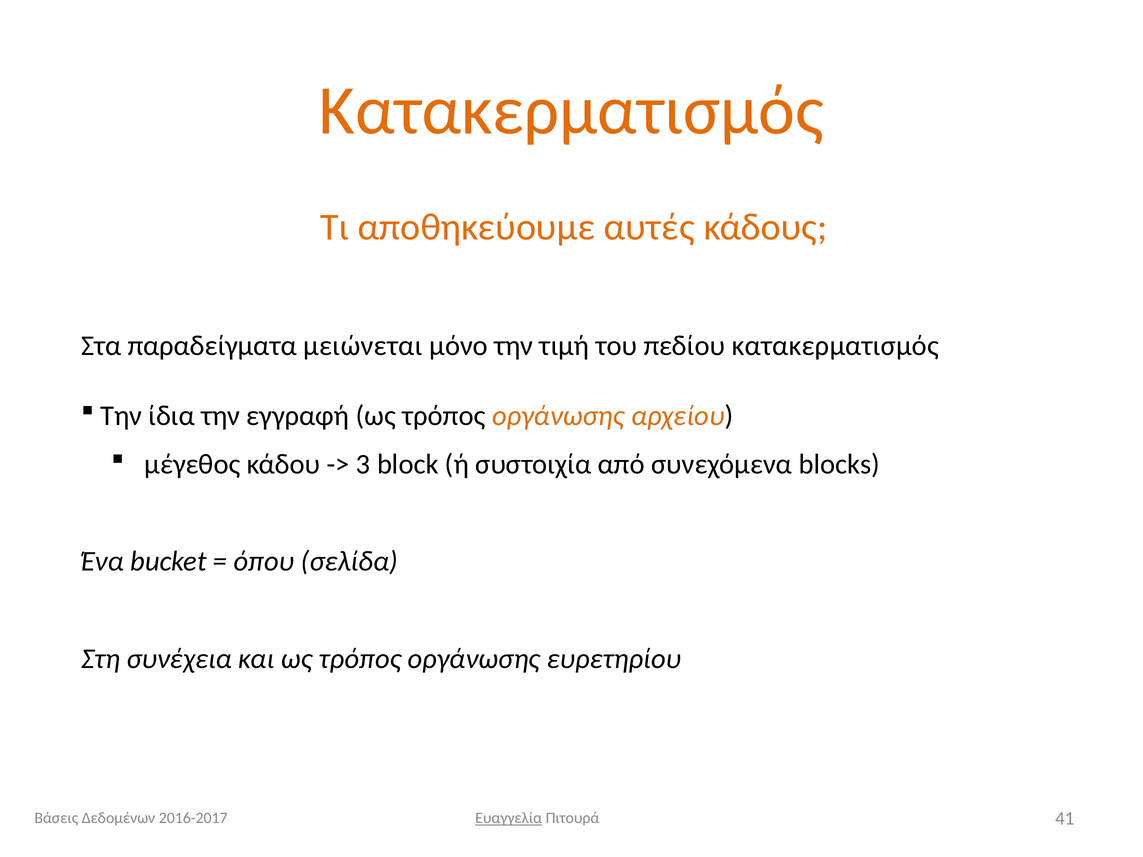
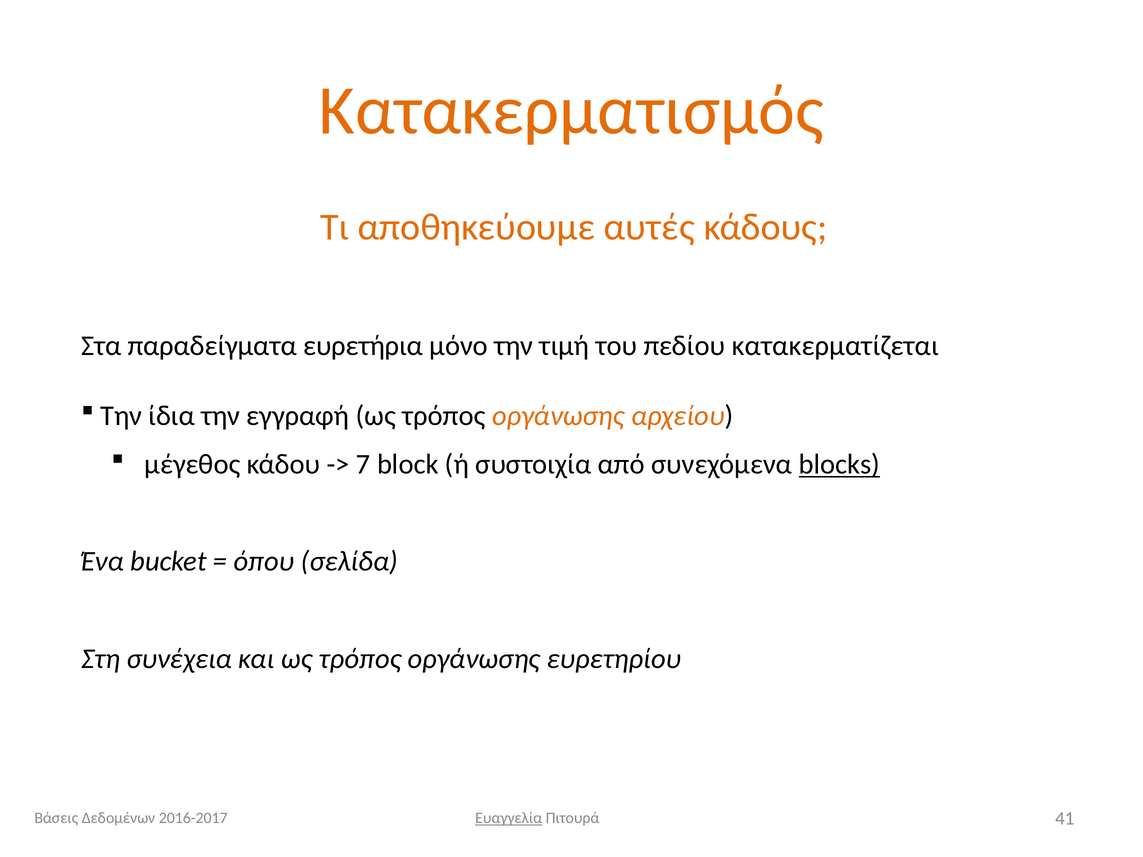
μειώνεται: μειώνεται -> ευρετήρια (363, 346)
πεδίου κατακερματισμός: κατακερματισμός -> κατακερματίζεται (835, 346)
3: 3 -> 7 (363, 465)
blocks underline: none -> present (839, 465)
